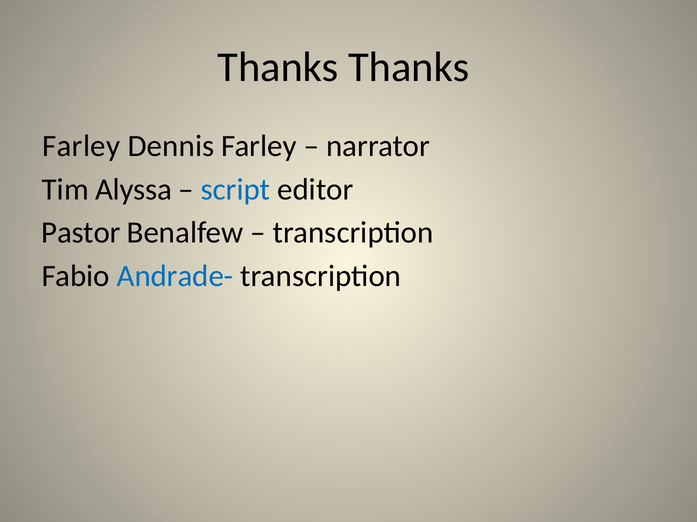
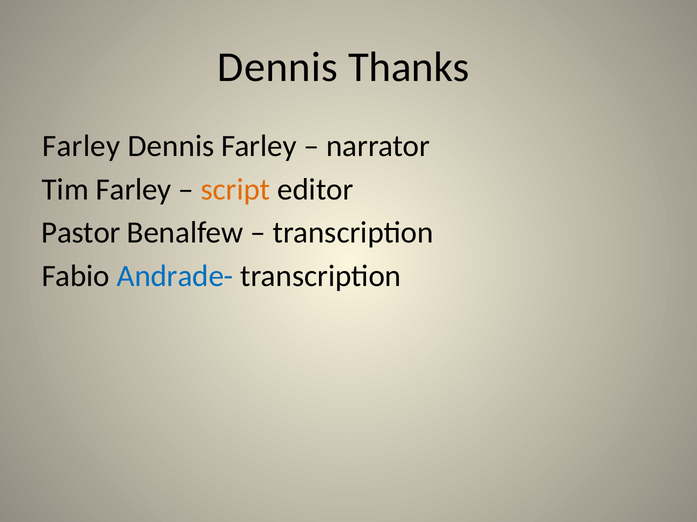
Thanks: Thanks -> Dennis (278, 67)
Tim Alyssa: Alyssa -> Farley (134, 190)
script colour: blue -> orange (235, 190)
